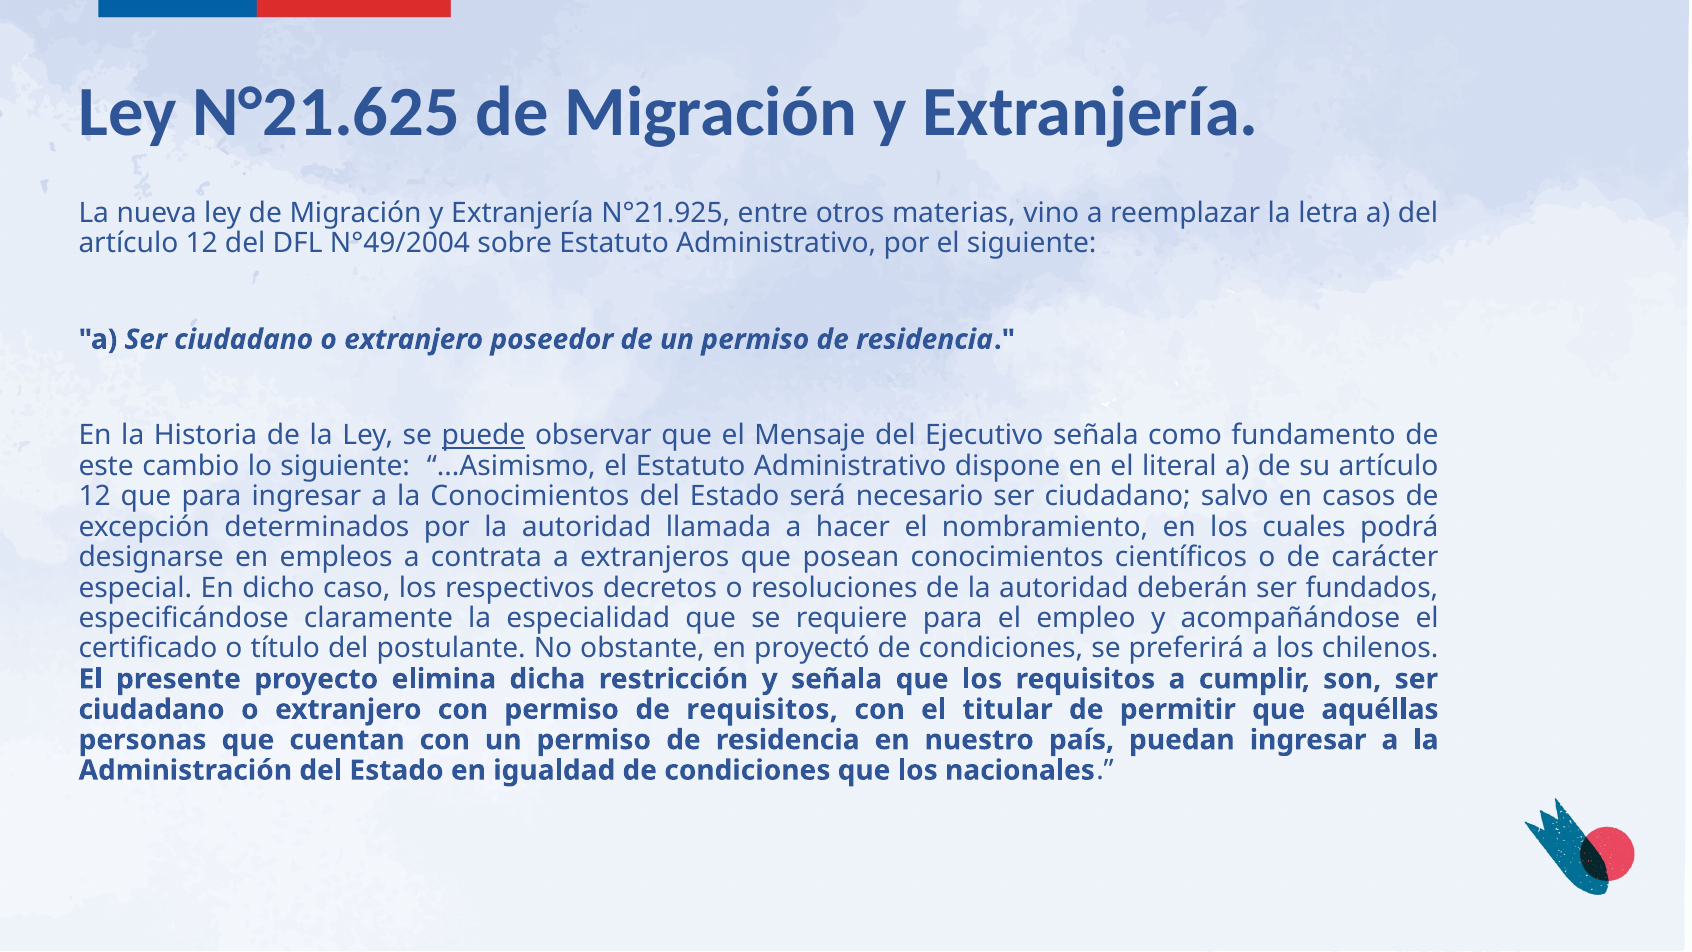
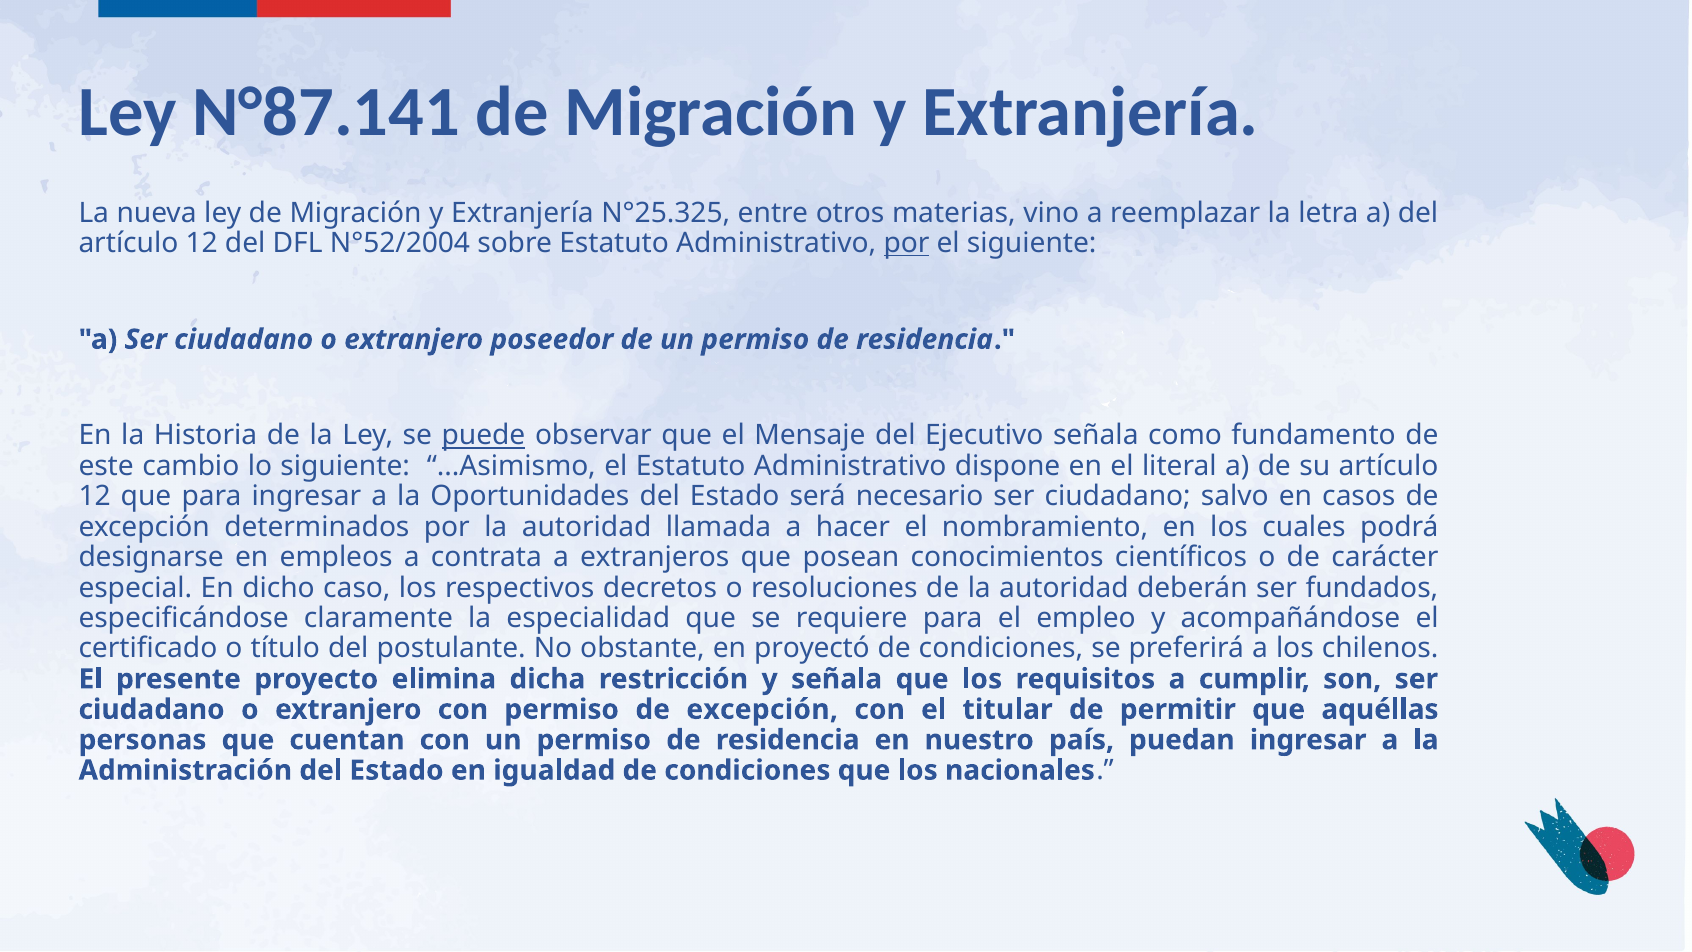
N°21.625: N°21.625 -> N°87.141 (326, 112)
N°21.925: N°21.925 -> N°25.325 (666, 213)
N°49/2004: N°49/2004 -> N°52/2004 (400, 243)
por underline: none -> present (906, 243)
la Conocimientos: Conocimientos -> Oportunidades (530, 496)
permiso de requisitos: requisitos -> excepción (762, 709)
